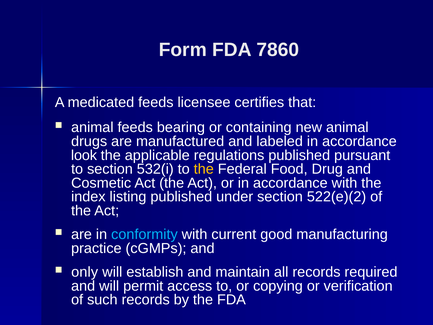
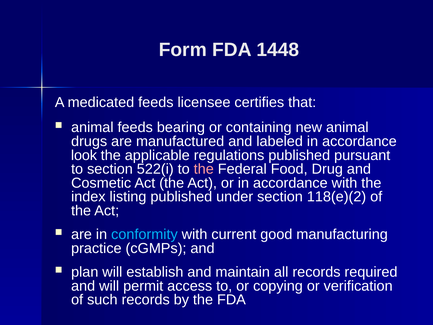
7860: 7860 -> 1448 (278, 50)
532(i: 532(i -> 522(i (155, 169)
the colour: yellow -> pink (204, 169)
522(e)(2: 522(e)(2 -> 118(e)(2 (337, 197)
only: only -> plan (85, 272)
